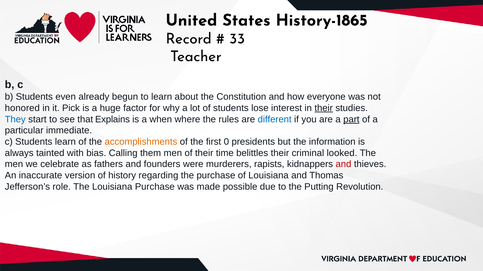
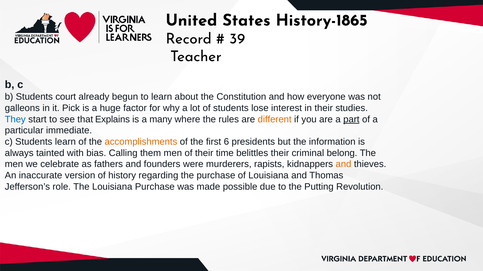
33: 33 -> 39 (237, 39)
even: even -> court (66, 97)
honored: honored -> galleons (22, 108)
their underline: present -> none (324, 108)
when: when -> many (161, 120)
different colour: blue -> orange (275, 120)
0: 0 -> 6 (226, 142)
looked: looked -> belong (342, 153)
and colour: red -> orange (343, 165)
